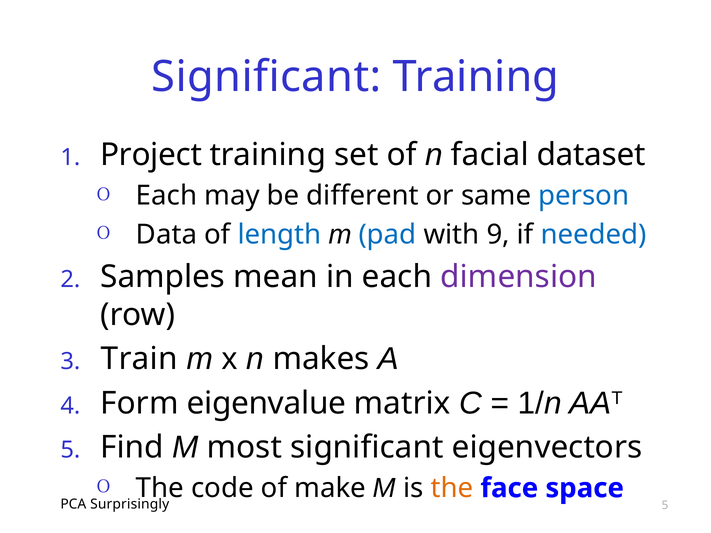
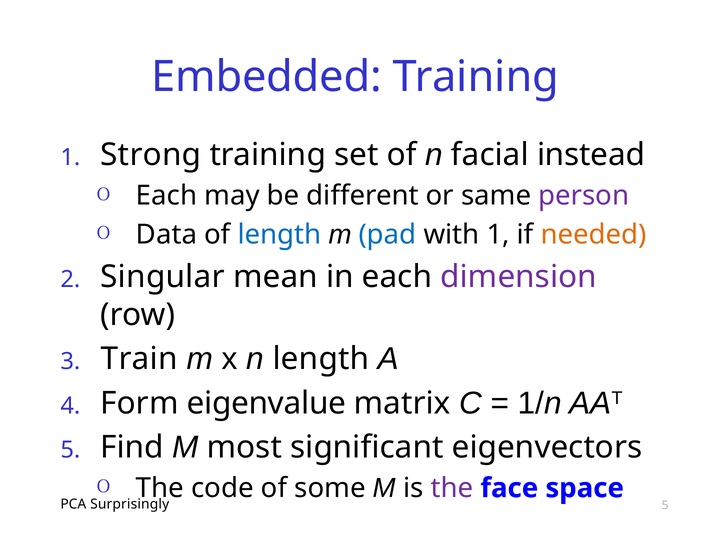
Significant: Significant -> Embedded (267, 77)
Project: Project -> Strong (151, 155)
dataset: dataset -> instead (591, 155)
person colour: blue -> purple (584, 196)
with 9: 9 -> 1 (498, 235)
needed colour: blue -> orange (594, 235)
Samples: Samples -> Singular (163, 277)
n makes: makes -> length (321, 359)
make: make -> some (330, 488)
the colour: orange -> purple (452, 488)
